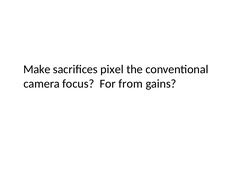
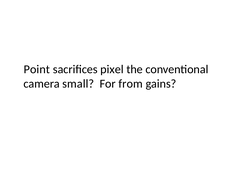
Make: Make -> Point (37, 69)
focus: focus -> small (78, 84)
